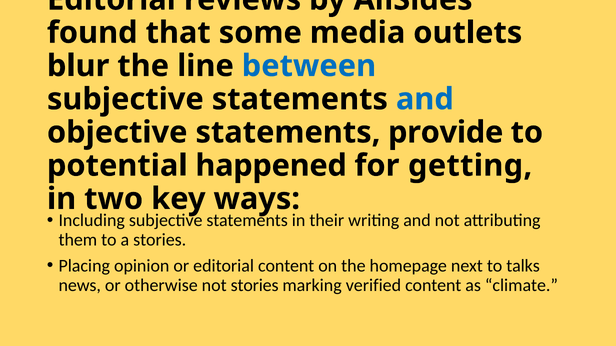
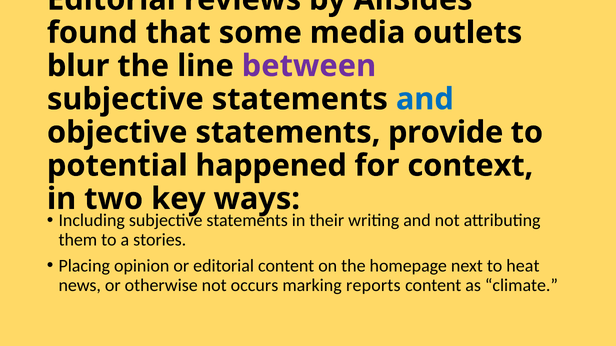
between colour: blue -> purple (309, 66)
getting: getting -> context (470, 166)
talks: talks -> heat (523, 266)
not stories: stories -> occurs (254, 286)
verified: verified -> reports (373, 286)
